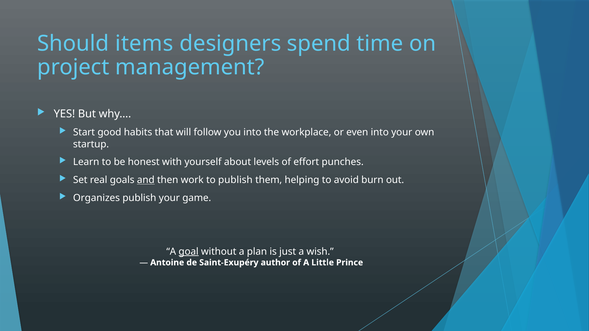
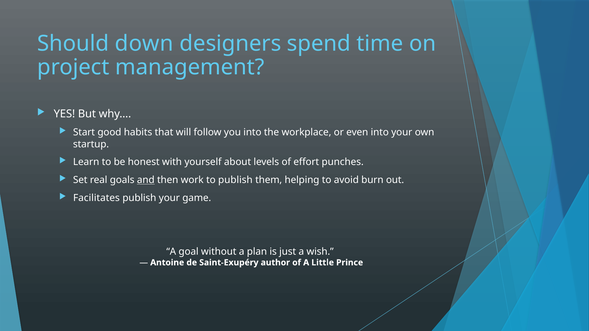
items: items -> down (144, 43)
Organizes: Organizes -> Facilitates (96, 198)
goal underline: present -> none (189, 252)
